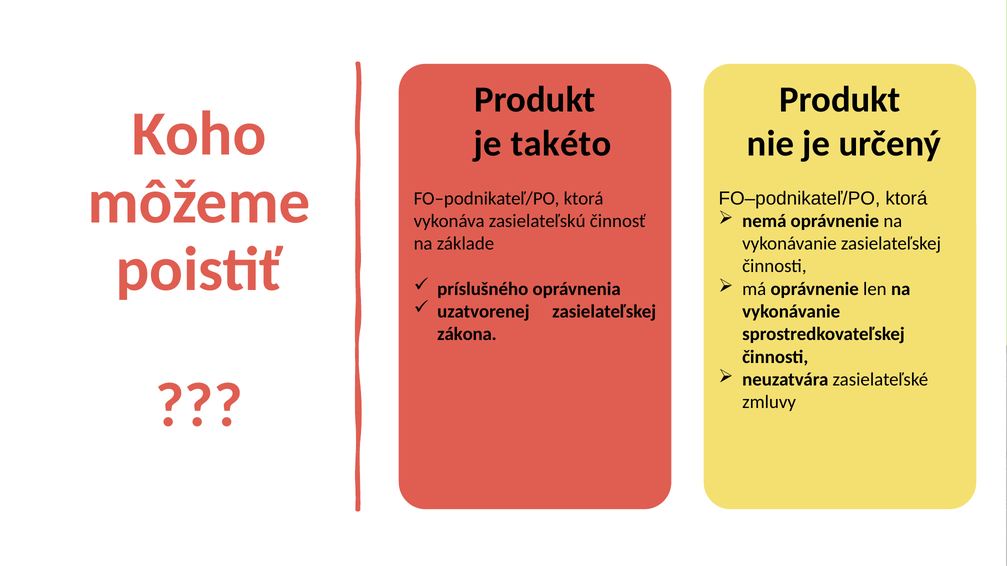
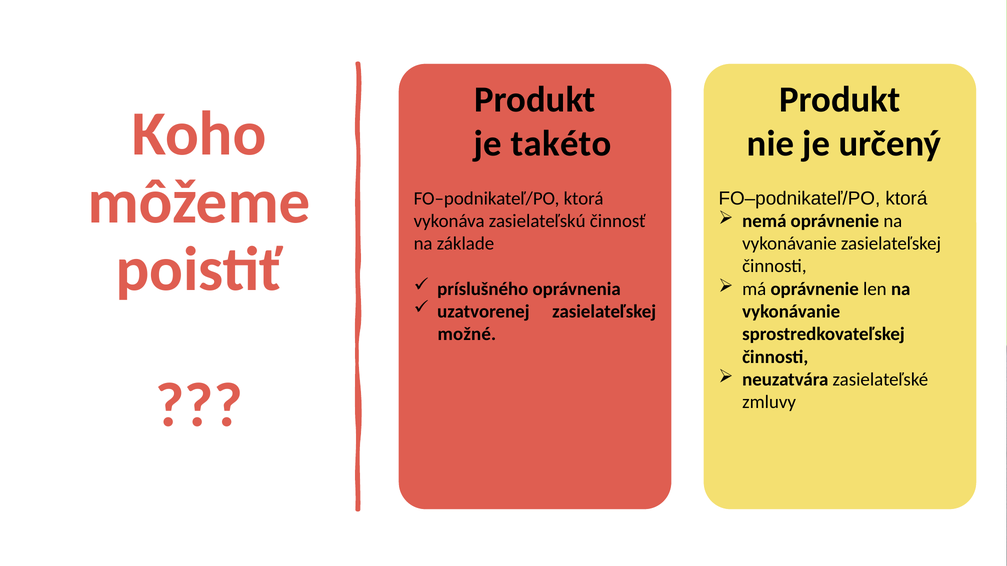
zákona: zákona -> možné (467, 334)
